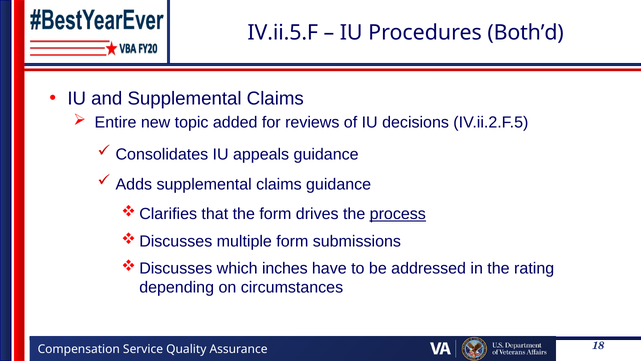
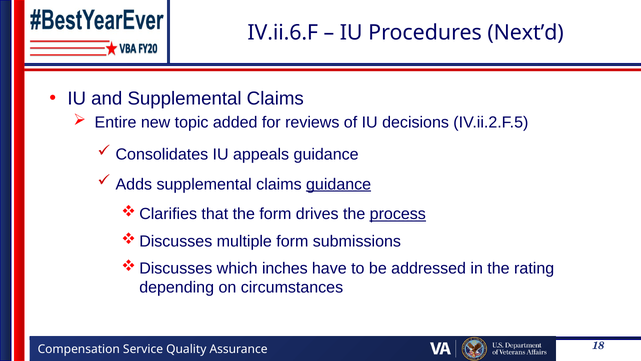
IV.ii.5.F: IV.ii.5.F -> IV.ii.6.F (283, 32)
Both’d: Both’d -> Next’d (526, 32)
guidance underline: none -> present (339, 184)
